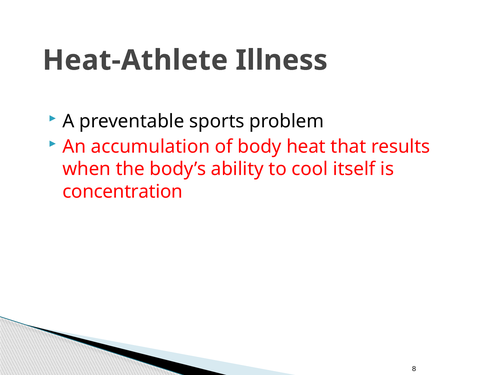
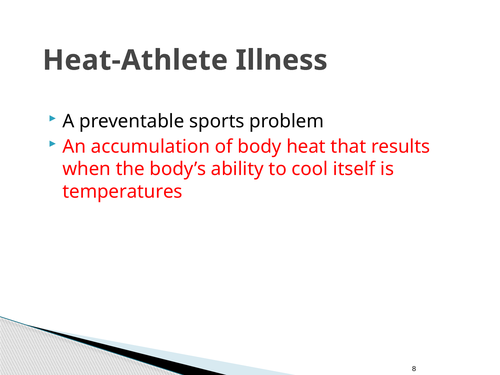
concentration: concentration -> temperatures (123, 192)
